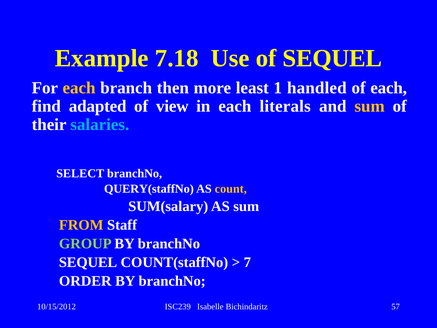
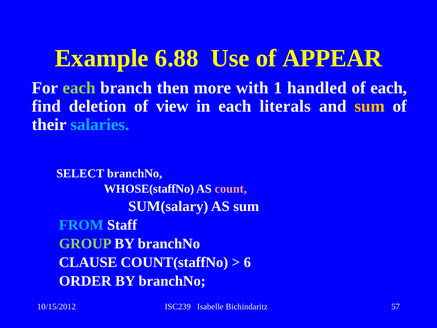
7.18: 7.18 -> 6.88 (177, 58)
of SEQUEL: SEQUEL -> APPEAR (332, 58)
each colour: yellow -> light green (79, 88)
least: least -> with (252, 88)
adapted: adapted -> deletion (98, 106)
QUERY(staffNo: QUERY(staffNo -> WHOSE(staffNo (149, 189)
count colour: yellow -> pink (231, 189)
FROM colour: yellow -> light blue (81, 225)
SEQUEL: SEQUEL -> CLAUSE (88, 262)
7: 7 -> 6 (247, 262)
